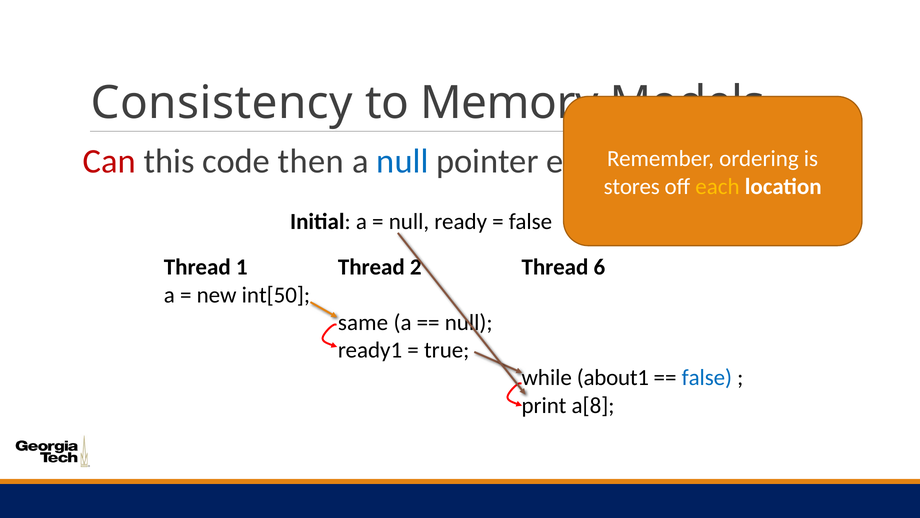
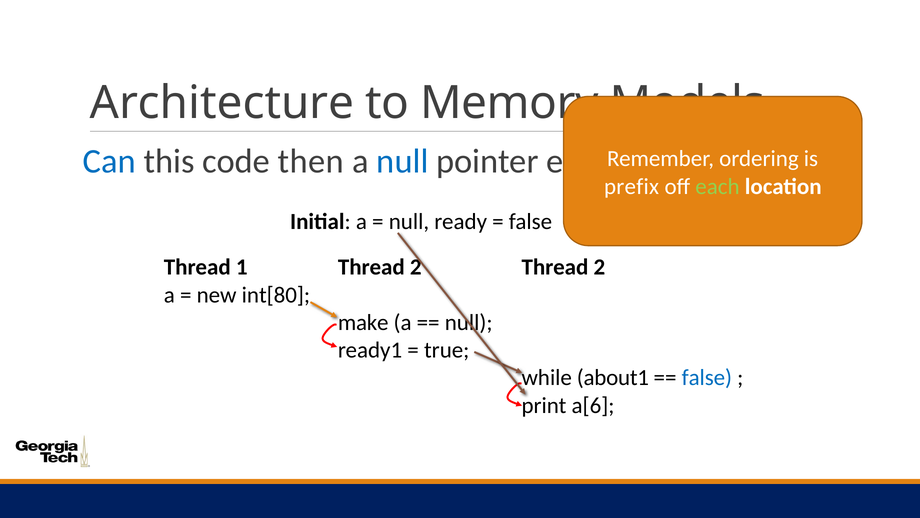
Consistency: Consistency -> Architecture (222, 103)
Can colour: red -> blue (109, 161)
stores: stores -> prefix (632, 186)
each colour: yellow -> light green (717, 186)
6: 6 -> 2 (599, 267)
int[50: int[50 -> int[80 (276, 295)
same: same -> make (363, 322)
a[8: a[8 -> a[6 (593, 405)
